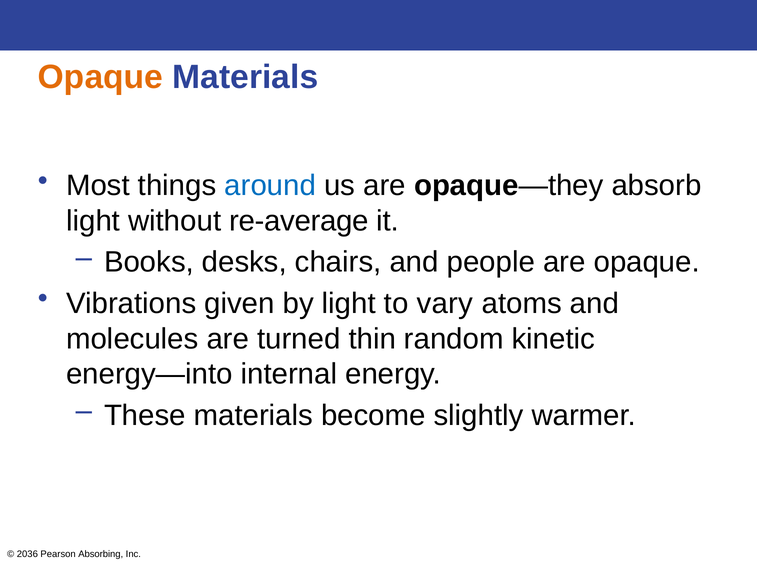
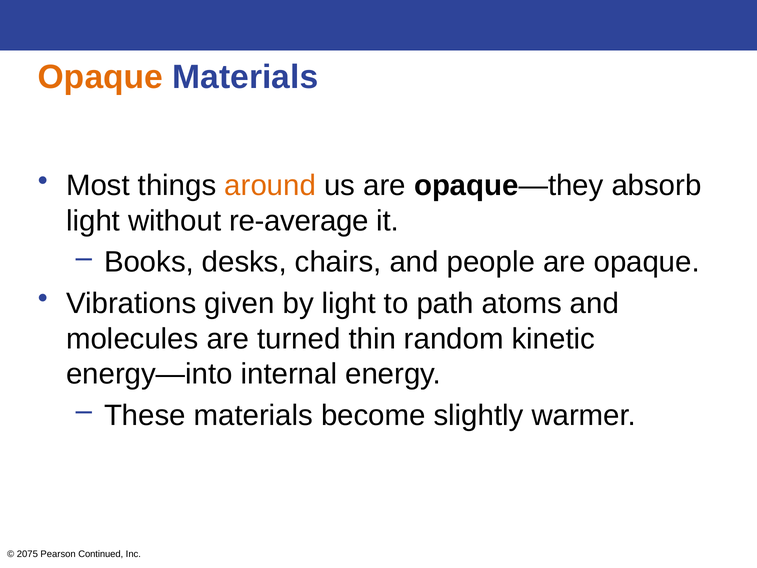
around colour: blue -> orange (270, 186)
vary: vary -> path (445, 303)
2036: 2036 -> 2075 (27, 554)
Absorbing: Absorbing -> Continued (101, 554)
